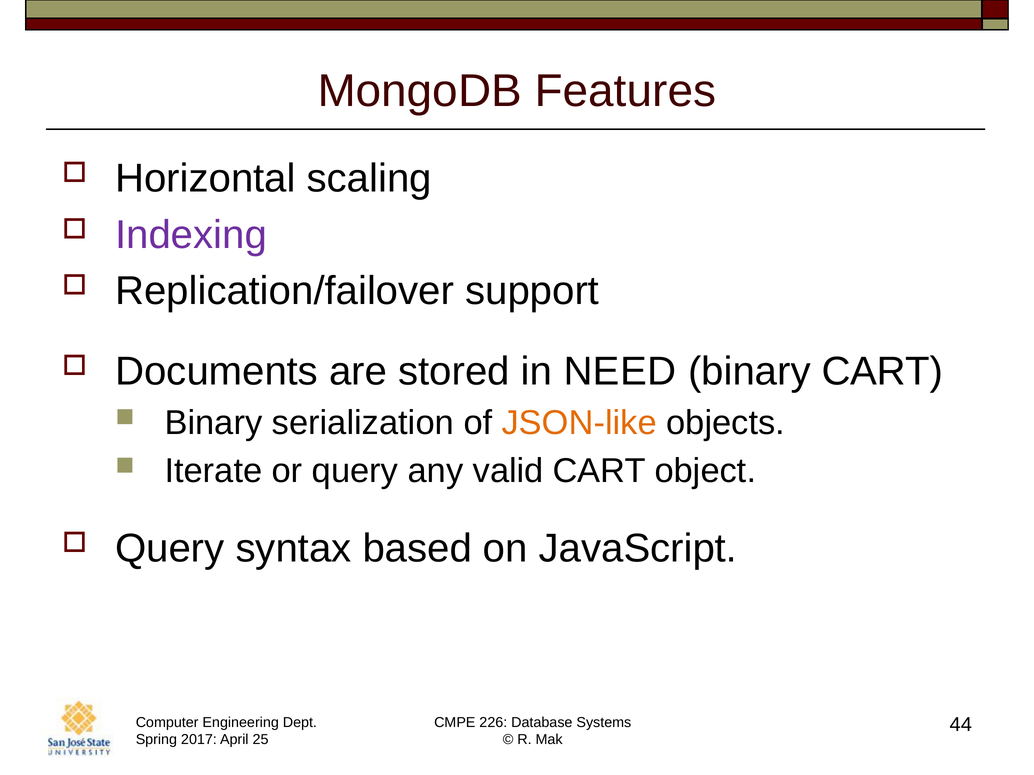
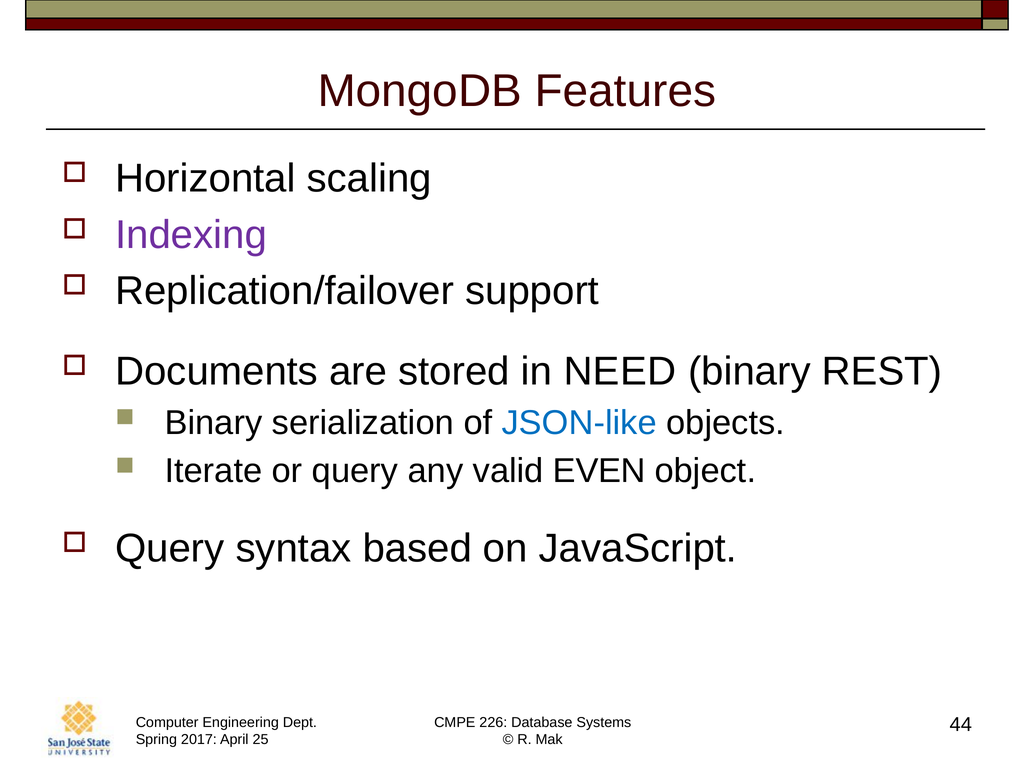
binary CART: CART -> REST (882, 372)
JSON-like colour: orange -> blue (579, 423)
valid CART: CART -> EVEN (599, 471)
